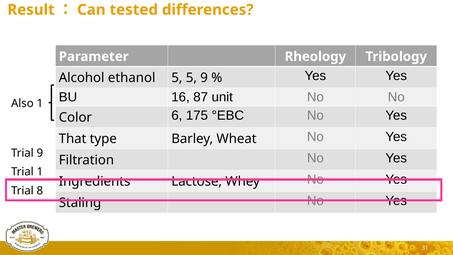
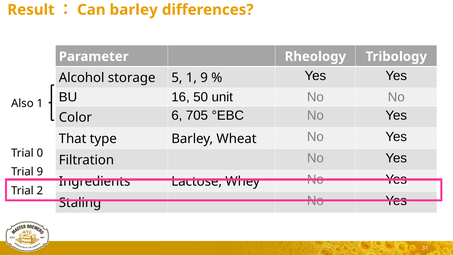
tested: tested -> barley (134, 10)
ethanol: ethanol -> storage (132, 78)
5 5: 5 -> 1 (191, 78)
87: 87 -> 50 (201, 97)
175: 175 -> 705 (197, 115)
Trial 9: 9 -> 0 (40, 153)
Trial 1: 1 -> 9 (40, 172)
8: 8 -> 2 (40, 191)
